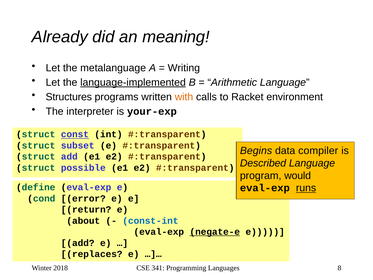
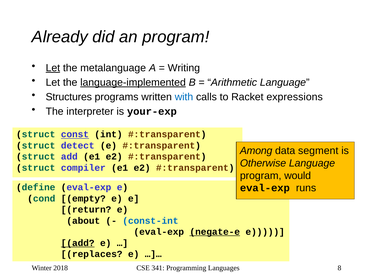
an meaning: meaning -> program (176, 37)
Let underline: none -> present (53, 68)
with colour: orange -> blue (184, 97)
environment: environment -> expressions (295, 97)
subset: subset -> detect (78, 145)
Begins: Begins -> Among (256, 151)
compiler: compiler -> segment (318, 151)
Described: Described -> Otherwise (263, 163)
possible: possible -> compiler (83, 168)
runs underline: present -> none (306, 188)
error: error -> empty (83, 198)
add underline: none -> present (78, 243)
